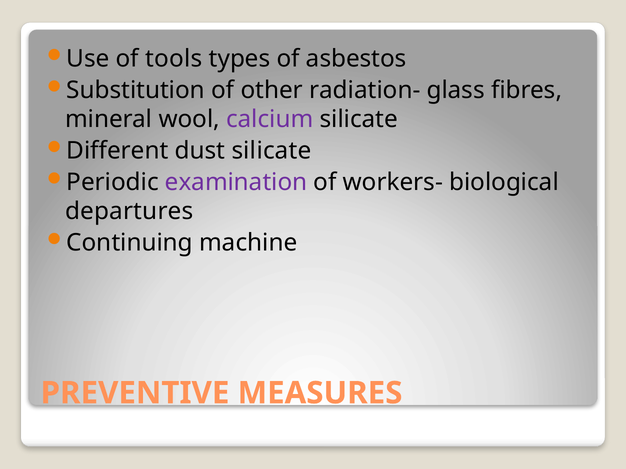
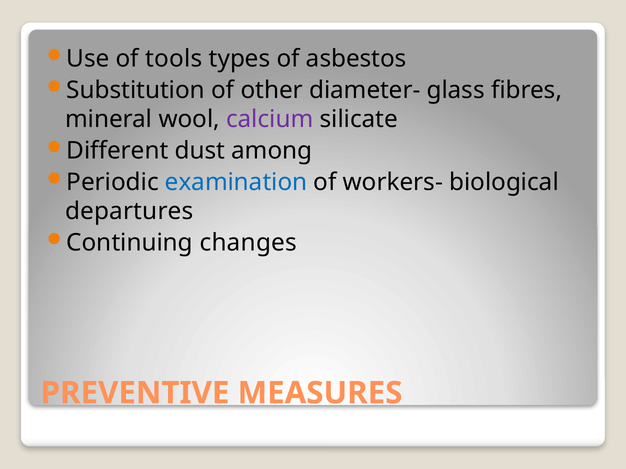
radiation-: radiation- -> diameter- (365, 90)
dust silicate: silicate -> among (272, 151)
examination colour: purple -> blue (236, 182)
machine: machine -> changes (248, 243)
